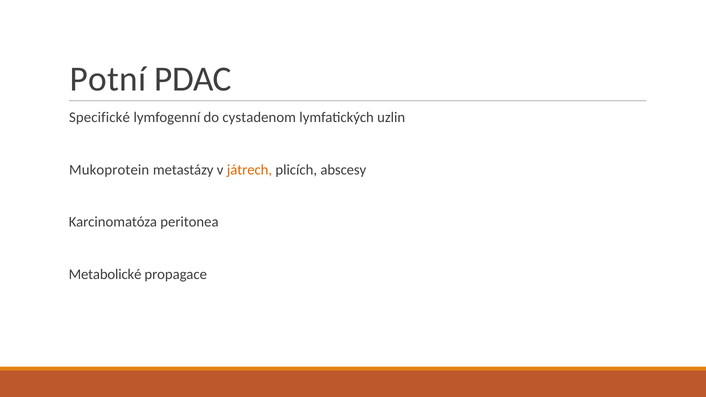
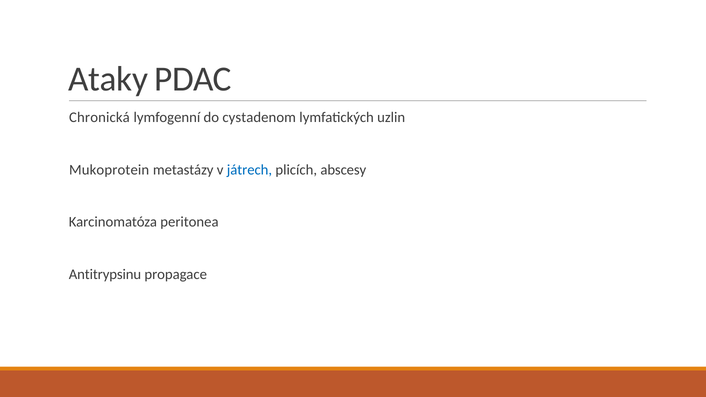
Potní: Potní -> Ataky (108, 79)
Specifické: Specifické -> Chronická (99, 117)
játrech colour: orange -> blue (249, 170)
Metabolické: Metabolické -> Antitrypsinu (105, 274)
